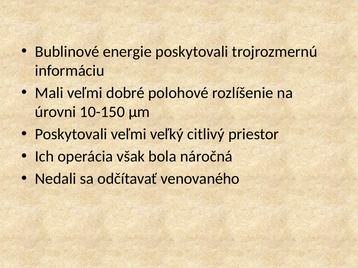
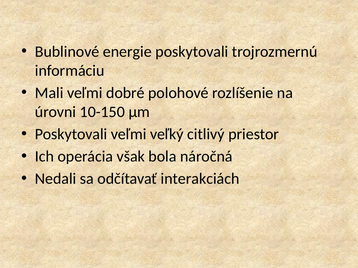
venovaného: venovaného -> interakciách (200, 179)
